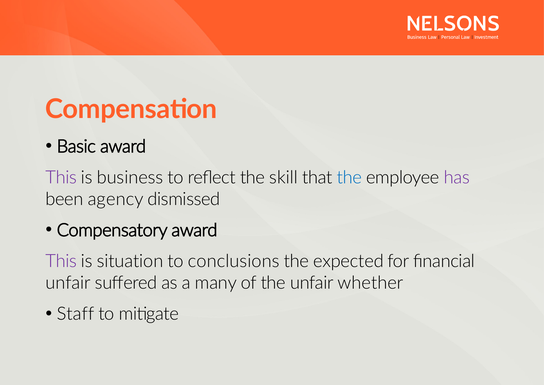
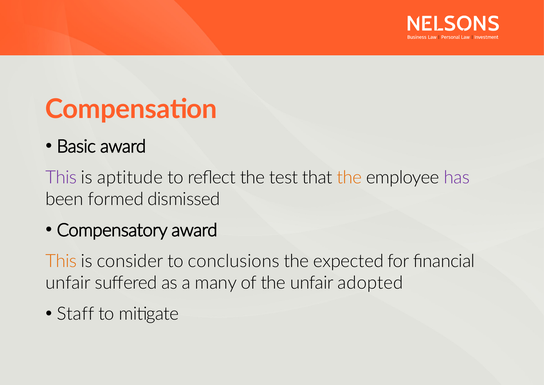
business: business -> aptitude (130, 177)
skill: skill -> test (284, 177)
the colour: blue -> orange (349, 177)
agency: agency -> formed (116, 199)
This colour: purple -> orange (61, 261)
situation: situation -> consider (130, 261)
whether: whether -> adopted (370, 283)
